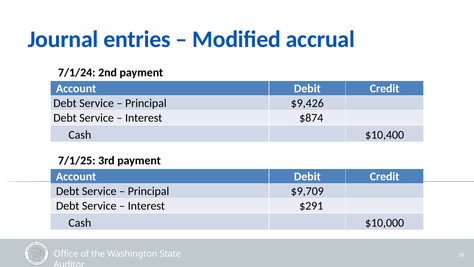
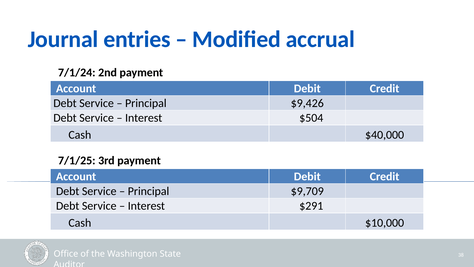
$874: $874 -> $504 (311, 118)
$10,400: $10,400 -> $40,000 (385, 135)
